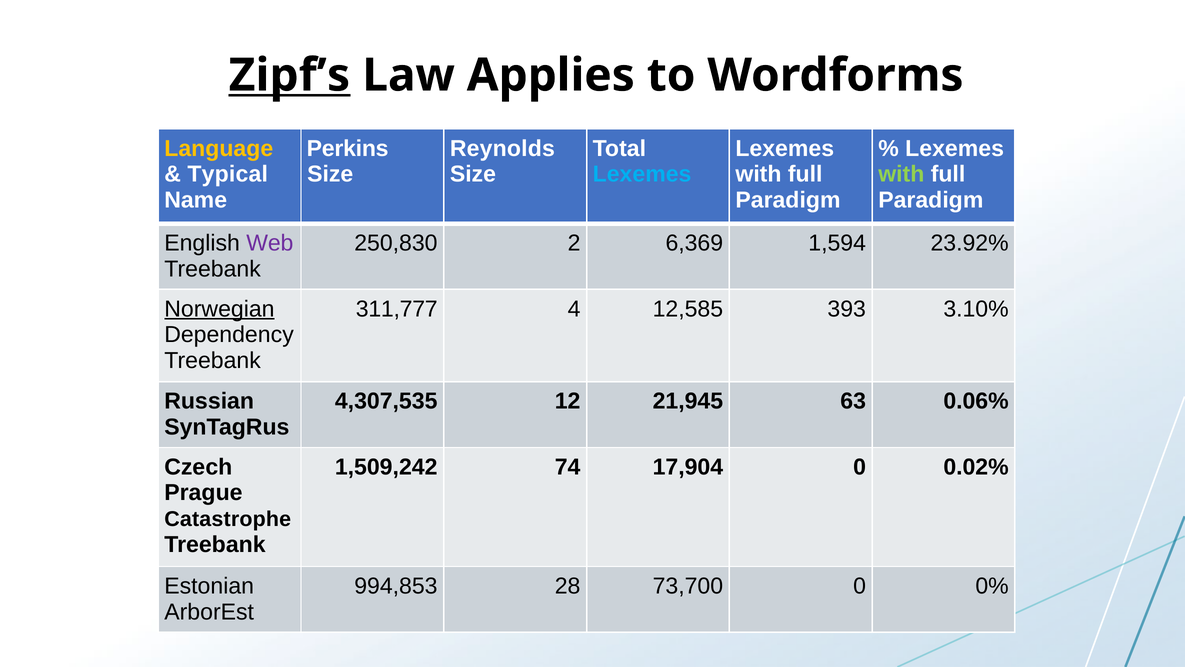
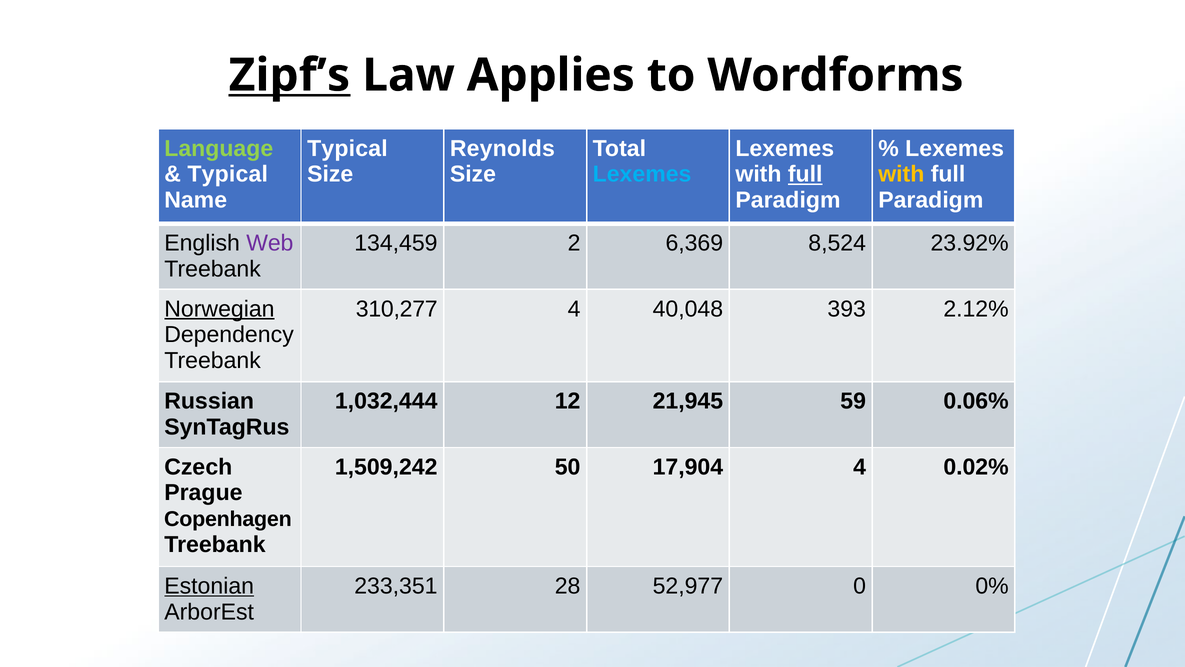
Language colour: yellow -> light green (219, 148)
Perkins: Perkins -> Typical (347, 148)
full underline: none -> present (805, 174)
with colour: light green -> yellow (901, 174)
250,830: 250,830 -> 134,459 (396, 243)
1,594: 1,594 -> 8,524 (837, 243)
311,777: 311,777 -> 310,277 (397, 309)
12,585: 12,585 -> 40,048 (688, 309)
3.10%: 3.10% -> 2.12% (976, 309)
4,307,535: 4,307,535 -> 1,032,444 (386, 401)
63: 63 -> 59 (853, 401)
74: 74 -> 50 (568, 467)
17,904 0: 0 -> 4 (860, 467)
Catastrophe: Catastrophe -> Copenhagen (228, 519)
Estonian underline: none -> present (209, 586)
994,853: 994,853 -> 233,351 (396, 586)
73,700: 73,700 -> 52,977 (688, 586)
